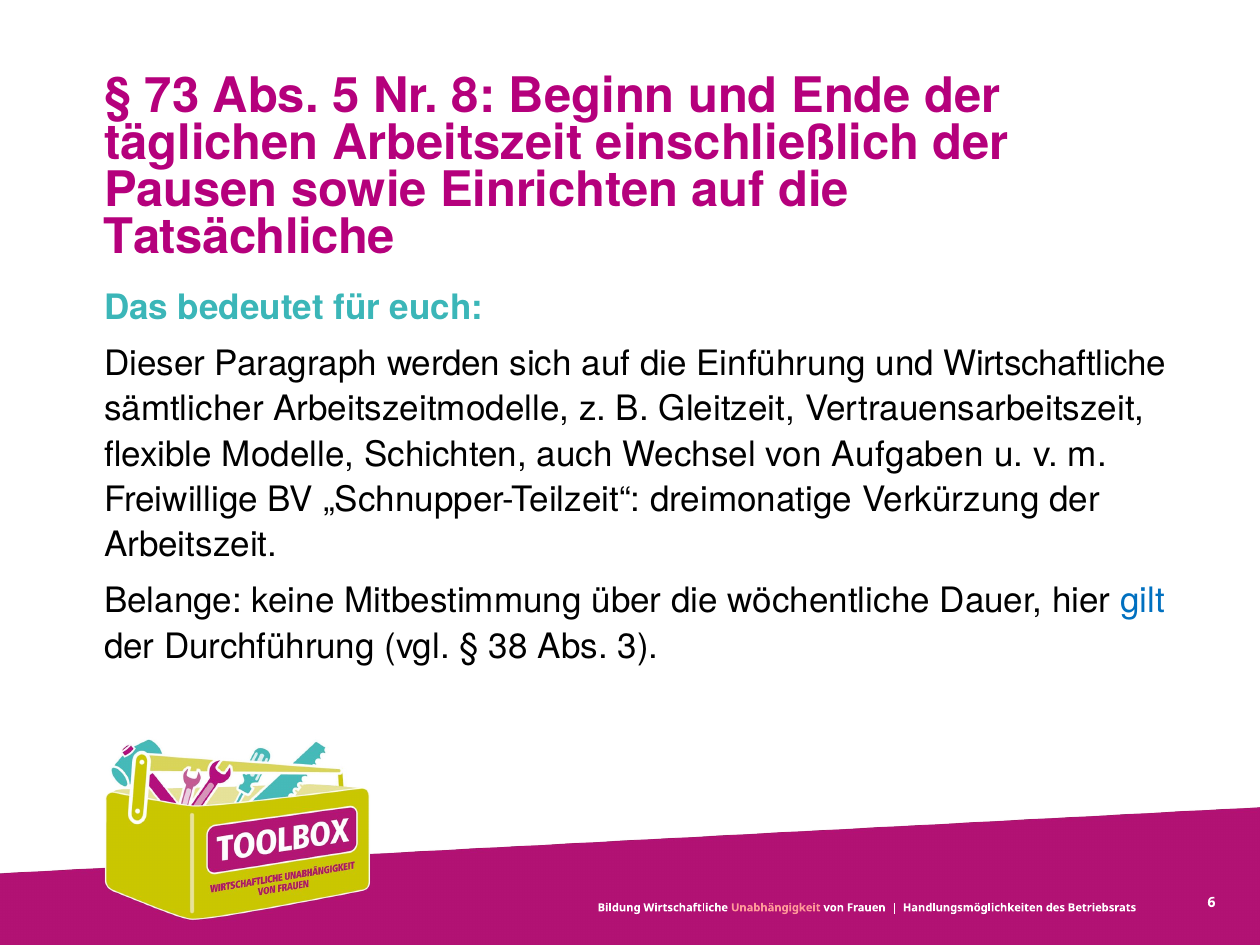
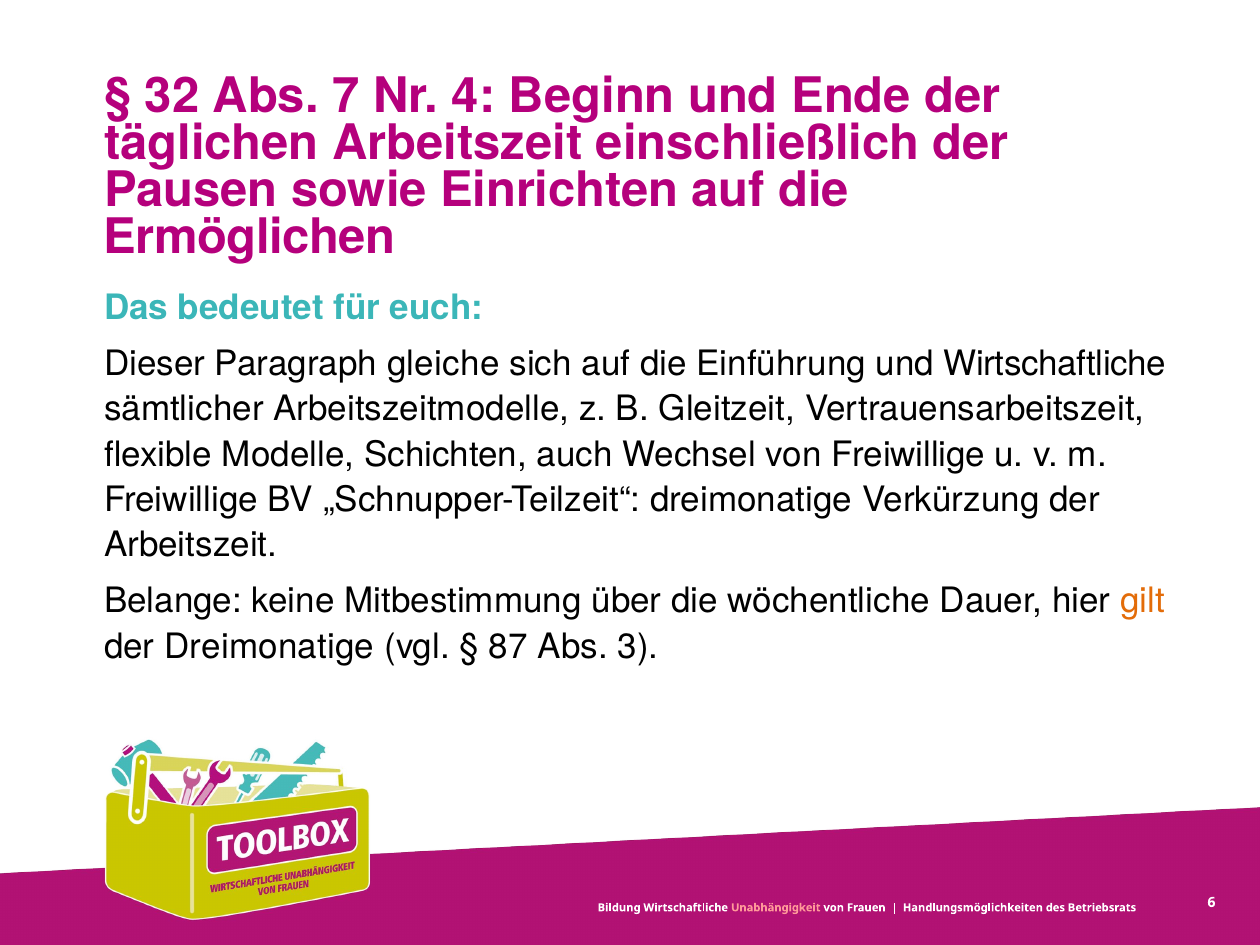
73: 73 -> 32 (172, 97)
5: 5 -> 7 (346, 97)
8: 8 -> 4 (474, 97)
Tatsächliche: Tatsächliche -> Ermöglichen (249, 238)
werden: werden -> gleiche (443, 363)
von Aufgaben: Aufgaben -> Freiwillige (908, 454)
gilt colour: blue -> orange (1143, 601)
der Durchführung: Durchführung -> Dreimonatige (269, 647)
38: 38 -> 87 (508, 647)
